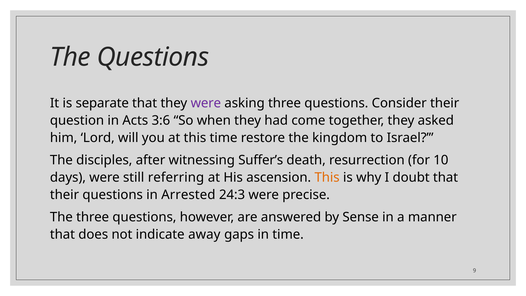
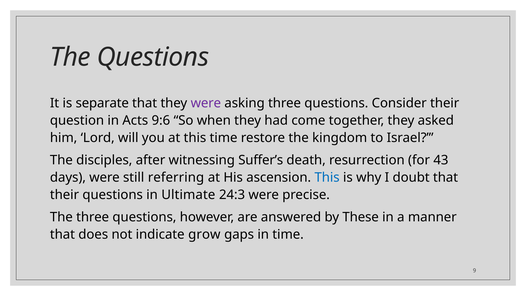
3:6: 3:6 -> 9:6 (161, 120)
10: 10 -> 43 (441, 160)
This colour: orange -> blue (327, 177)
Arrested: Arrested -> Ultimate (188, 195)
Sense: Sense -> These (361, 217)
away: away -> grow (204, 234)
